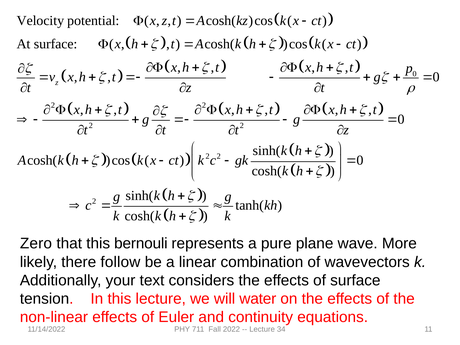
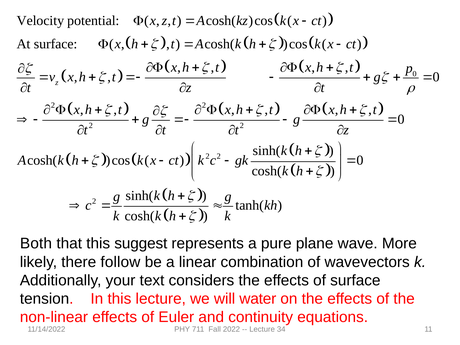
Zero: Zero -> Both (36, 244)
bernouli: bernouli -> suggest (141, 244)
